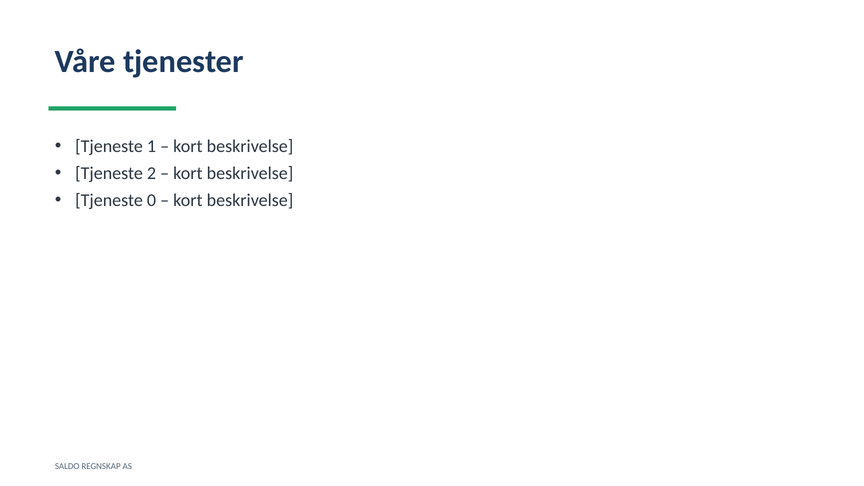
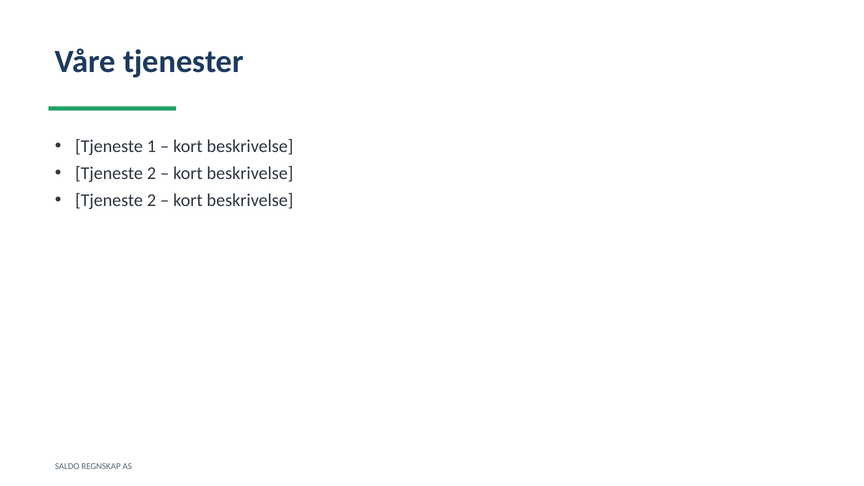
0: 0 -> 2 (151, 200)
